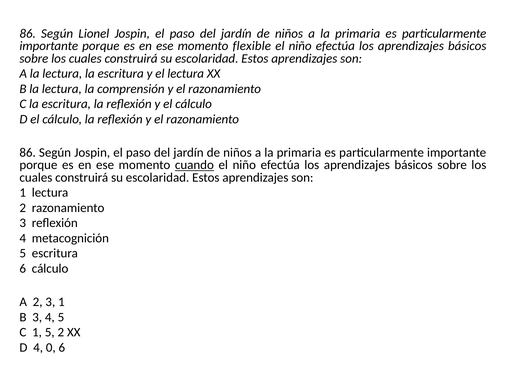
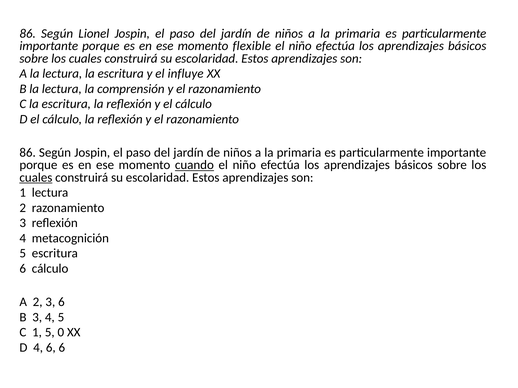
el lectura: lectura -> influye (186, 74)
cuales underline: none -> present (36, 178)
3 1: 1 -> 6 (61, 302)
5 2: 2 -> 0 (61, 333)
4 0: 0 -> 6 (51, 348)
